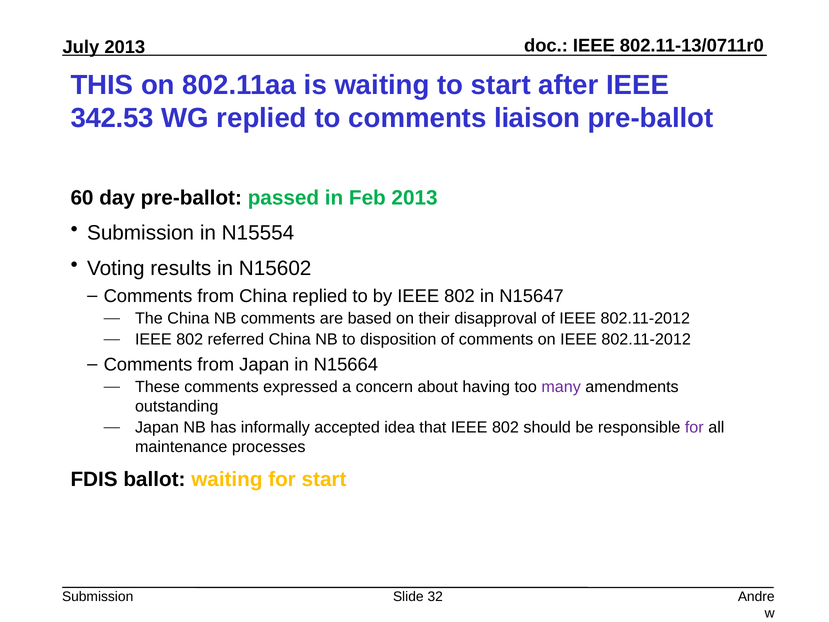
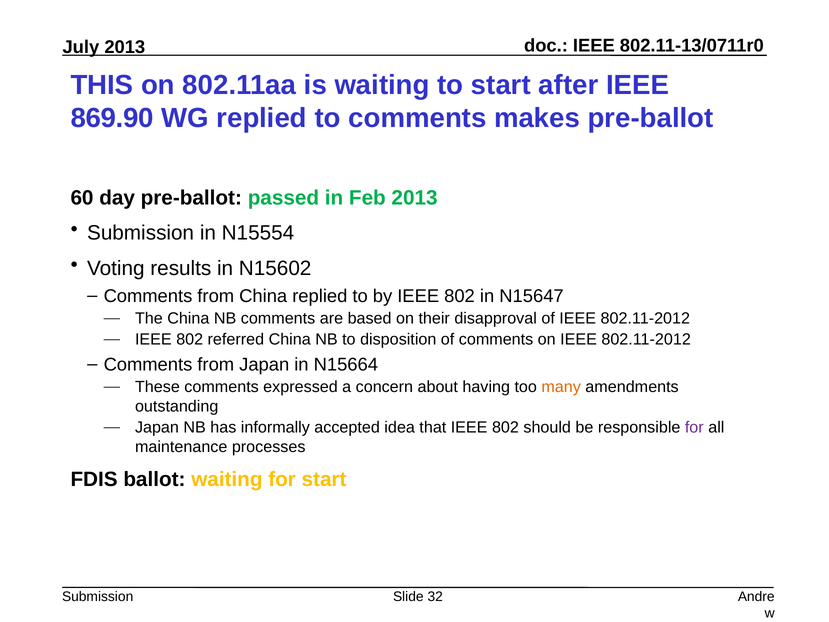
342.53: 342.53 -> 869.90 (112, 118)
liaison: liaison -> makes (537, 118)
many colour: purple -> orange (561, 387)
